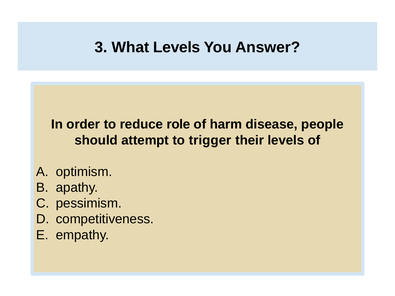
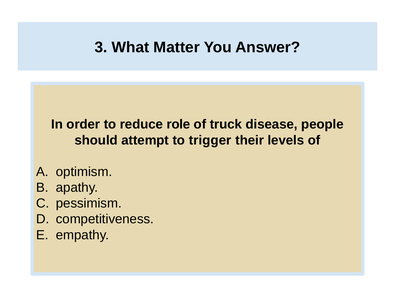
What Levels: Levels -> Matter (177, 47)
harm: harm -> truck (226, 125)
